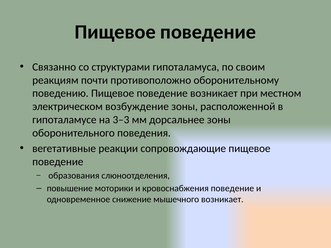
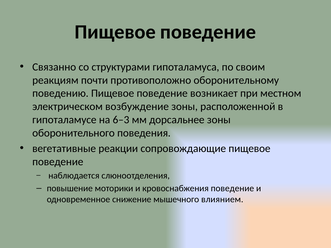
3–3: 3–3 -> 6–3 (121, 120)
образования: образования -> наблюдается (74, 176)
мышечного возникает: возникает -> влиянием (222, 200)
